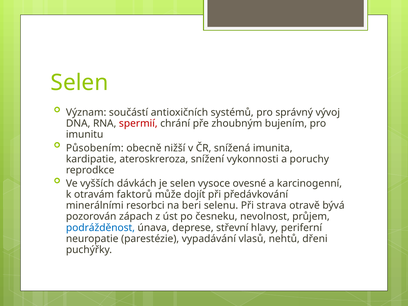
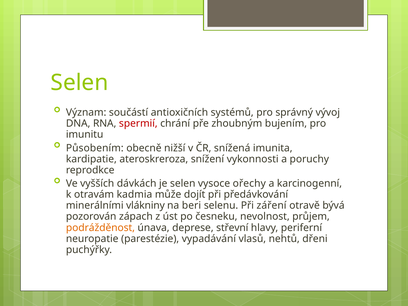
ovesné: ovesné -> ořechy (249, 184)
faktorů: faktorů -> kadmia (134, 195)
resorbci: resorbci -> vlákniny (145, 206)
strava: strava -> záření (272, 206)
podrážděnost colour: blue -> orange (100, 228)
